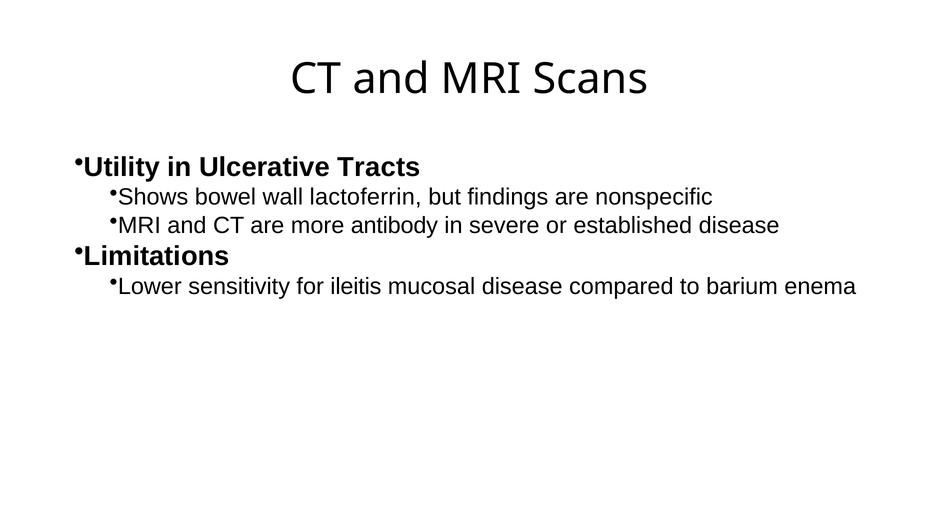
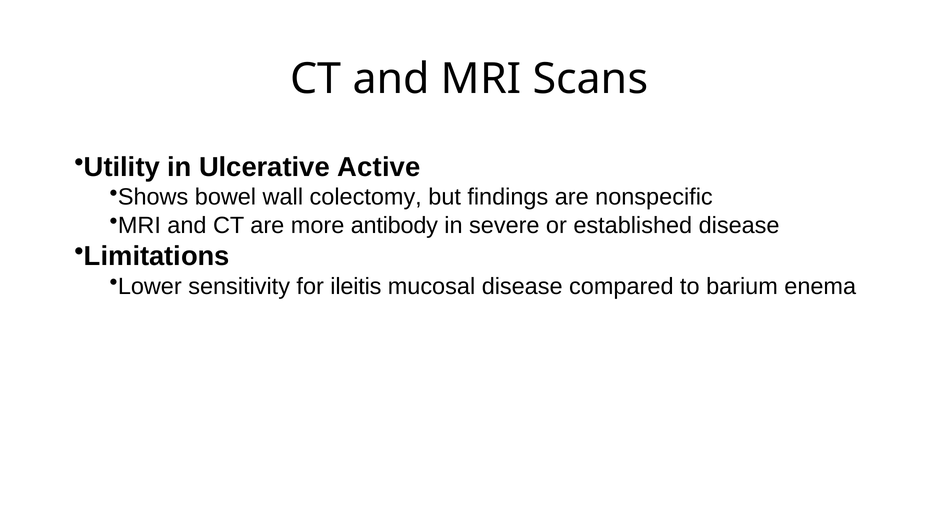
Tracts: Tracts -> Active (379, 167)
lactoferrin: lactoferrin -> colectomy (366, 197)
